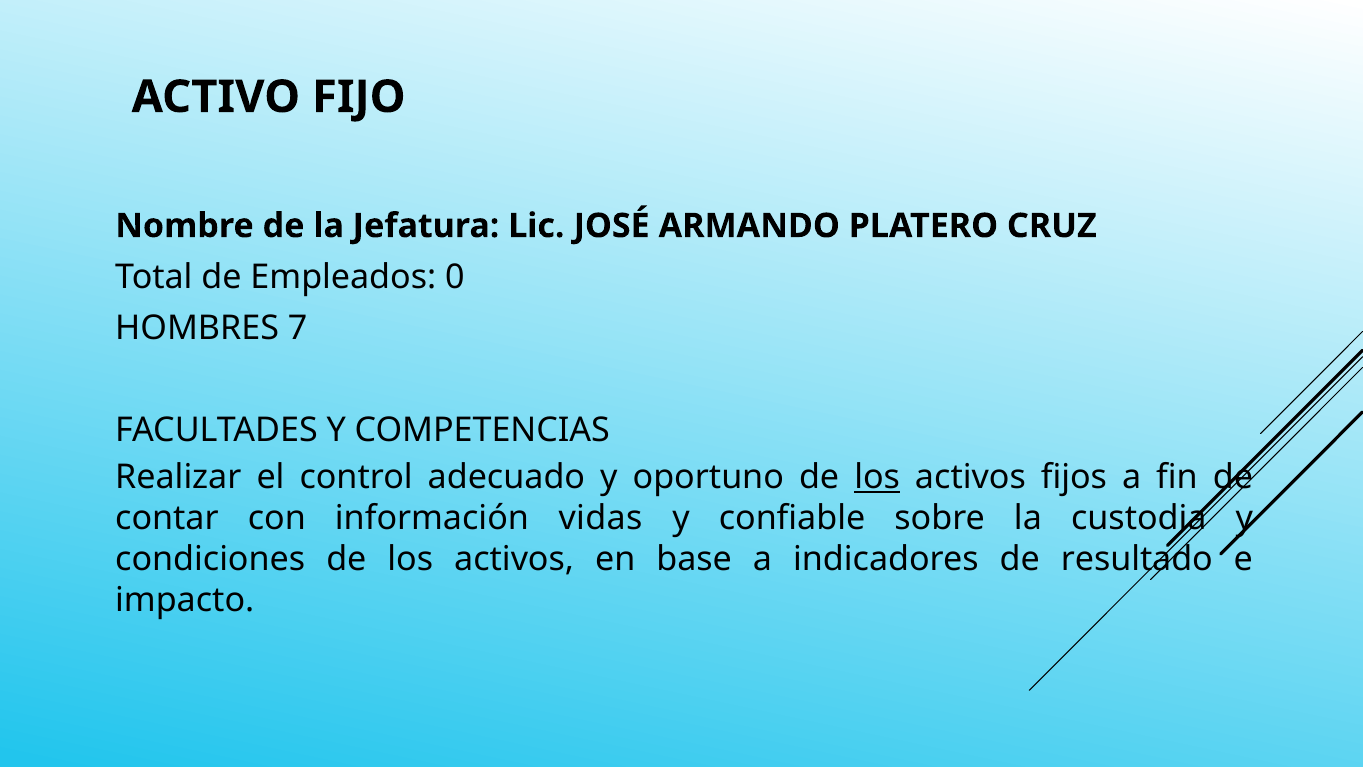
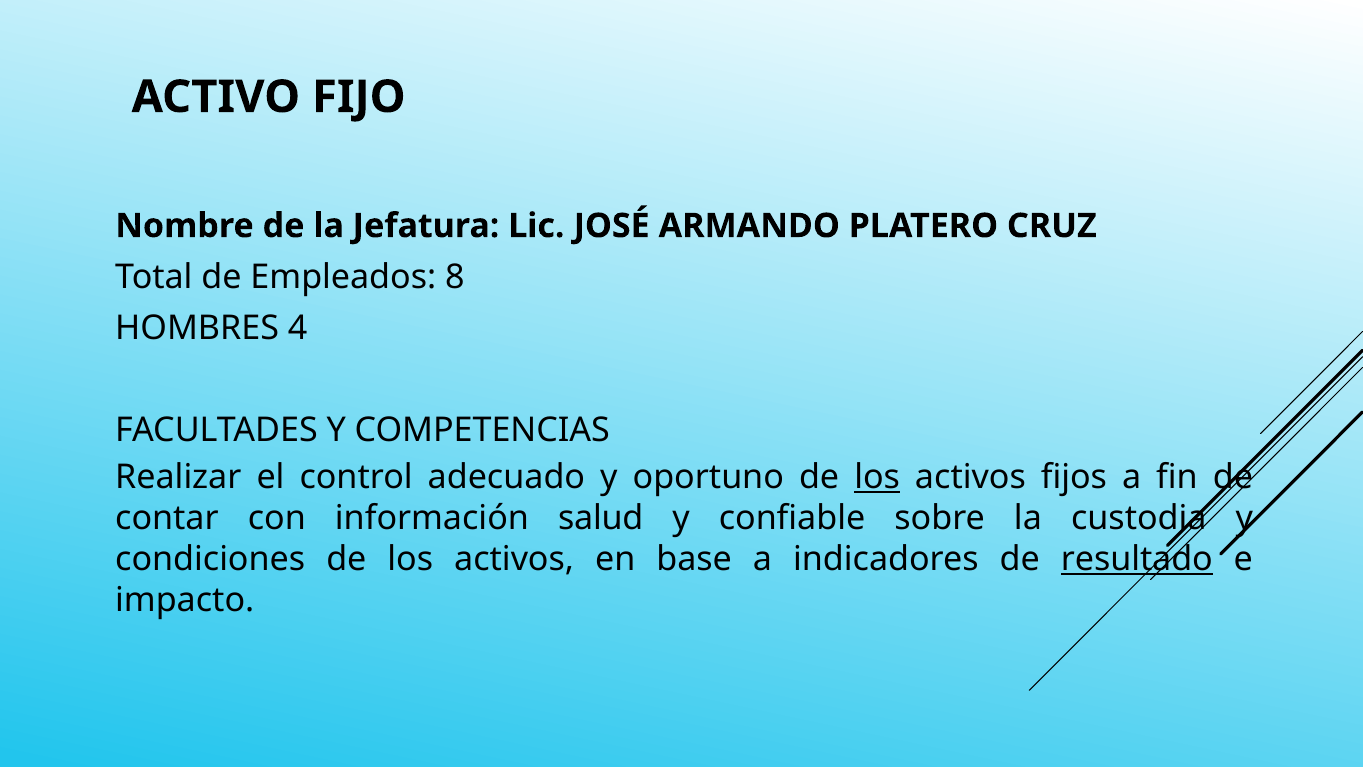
0: 0 -> 8 (455, 277)
7: 7 -> 4 (298, 328)
vidas: vidas -> salud (601, 518)
resultado underline: none -> present (1137, 559)
